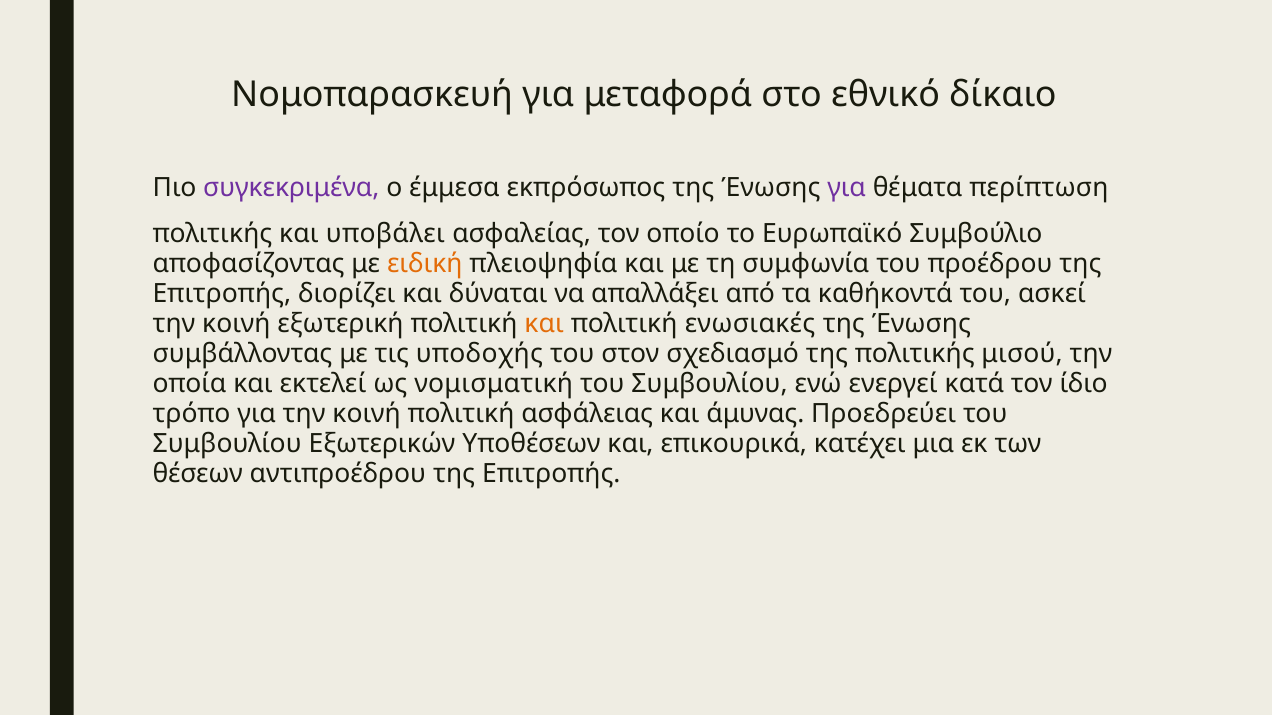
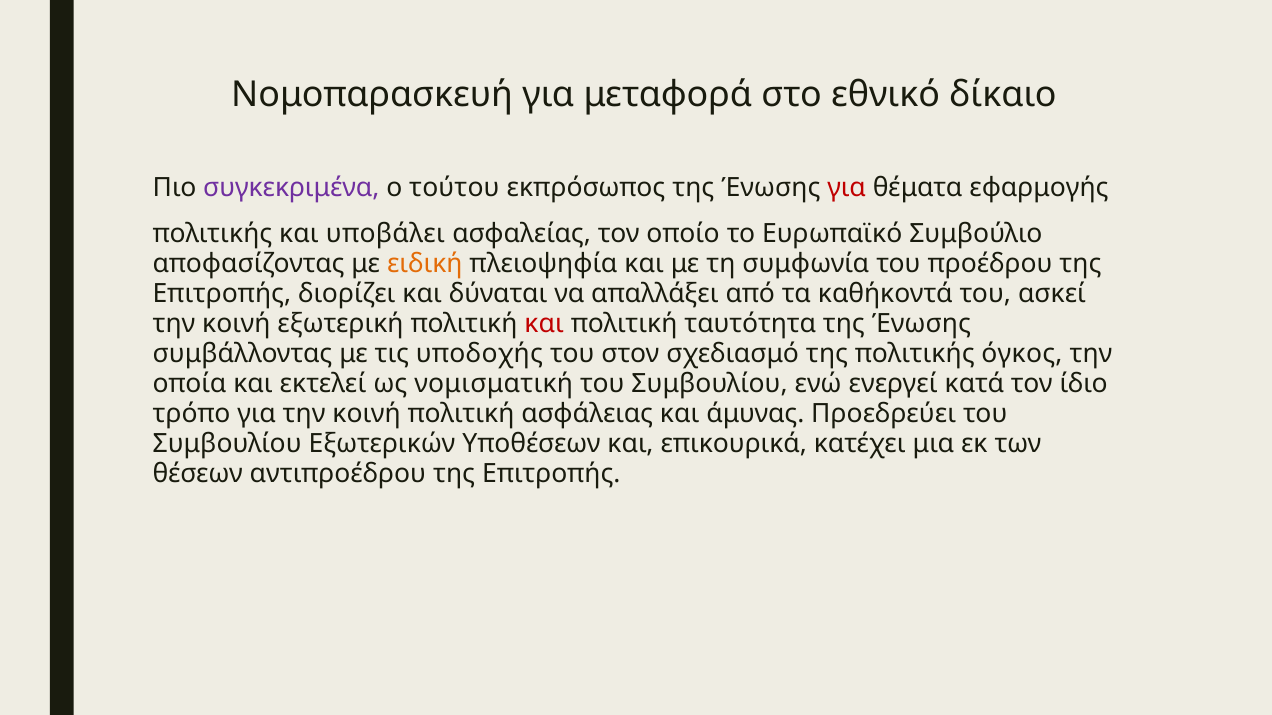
έμμεσα: έμμεσα -> τούτου (454, 188)
για colour: purple -> red (847, 188)
περίπτωση: περίπτωση -> εφαρμογής (1039, 188)
και colour: orange -> red (544, 324)
ενωσιακές: ενωσιακές -> ταυτότητα (750, 324)
μισού: μισού -> όγκος (1022, 354)
